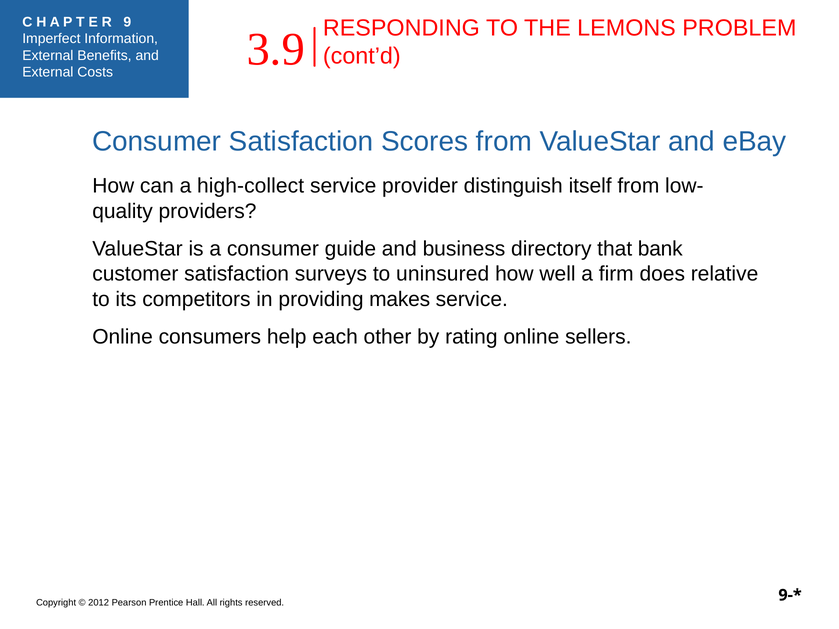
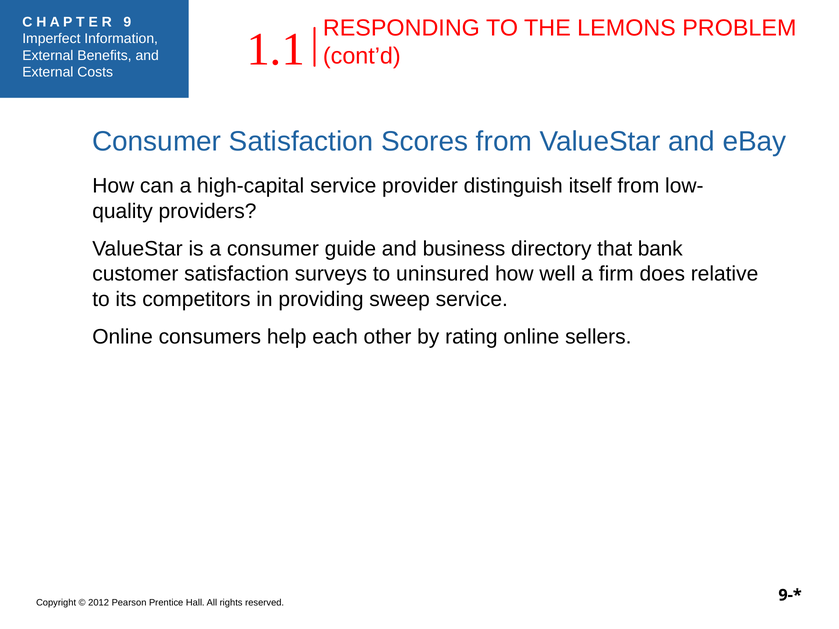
3.9: 3.9 -> 1.1 (276, 49)
high-collect: high-collect -> high-capital (251, 186)
makes: makes -> sweep (400, 299)
